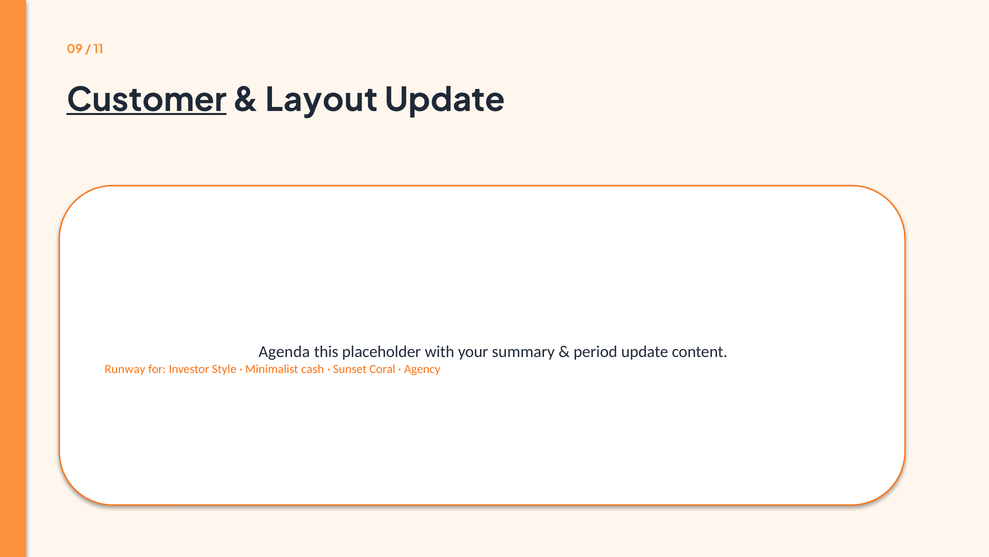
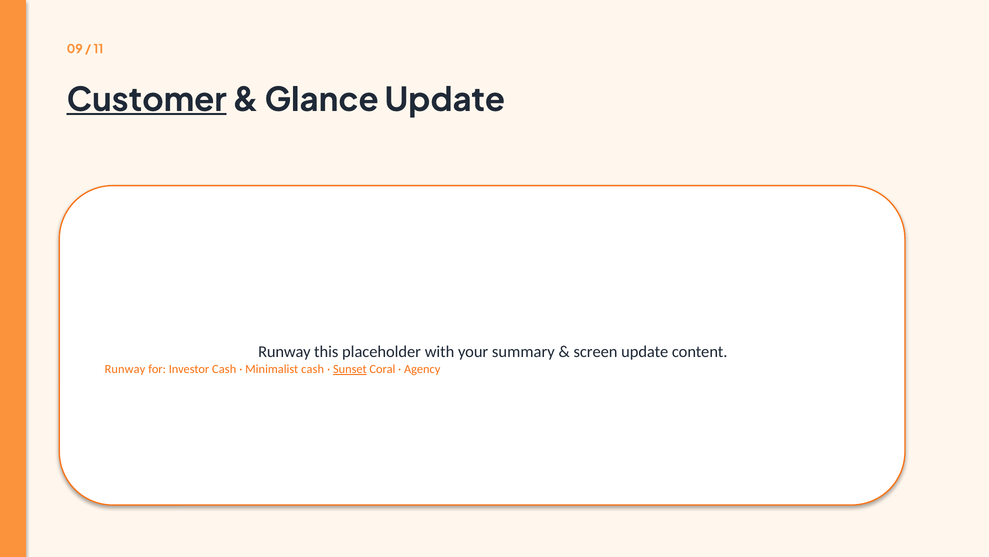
Layout: Layout -> Glance (322, 100)
Agenda: Agenda -> Runway (284, 352)
period: period -> screen (595, 352)
Investor Style: Style -> Cash (224, 369)
Sunset underline: none -> present (350, 369)
